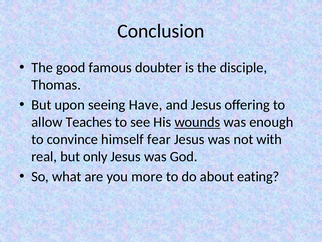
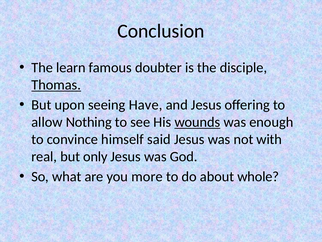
good: good -> learn (71, 68)
Thomas underline: none -> present (56, 85)
Teaches: Teaches -> Nothing (89, 122)
fear: fear -> said (159, 139)
eating: eating -> whole (258, 176)
